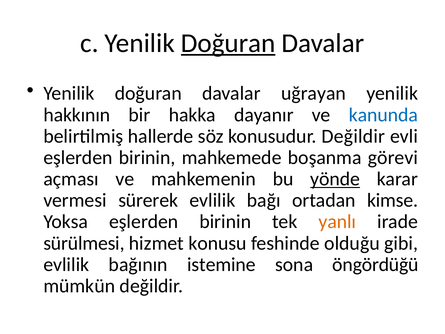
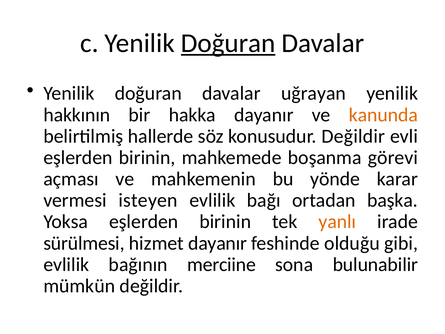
kanunda colour: blue -> orange (383, 115)
yönde underline: present -> none (335, 179)
sürerek: sürerek -> isteyen (148, 200)
kimse: kimse -> başka (393, 200)
hizmet konusu: konusu -> dayanır (218, 243)
istemine: istemine -> merciine (222, 264)
öngördüğü: öngördüğü -> bulunabilir (375, 264)
